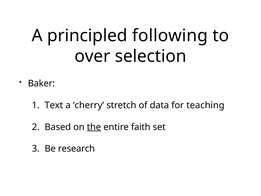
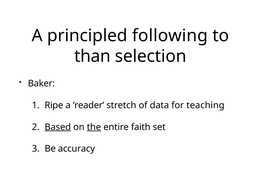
over: over -> than (93, 56)
Text: Text -> Ripe (54, 105)
cherry: cherry -> reader (89, 105)
Based underline: none -> present (58, 127)
research: research -> accuracy (76, 149)
